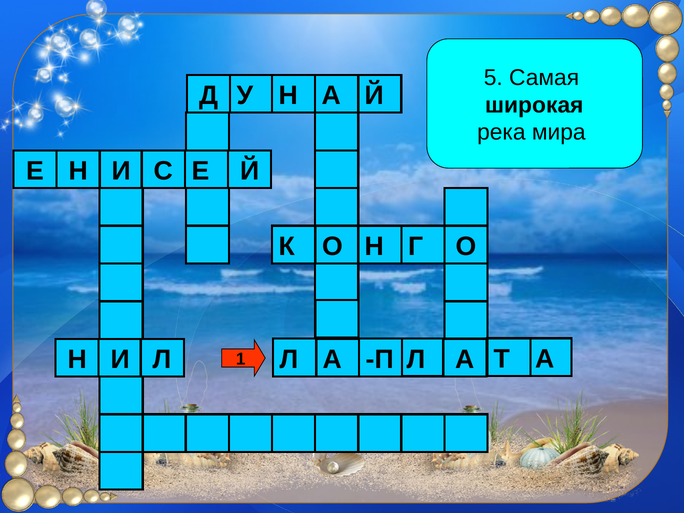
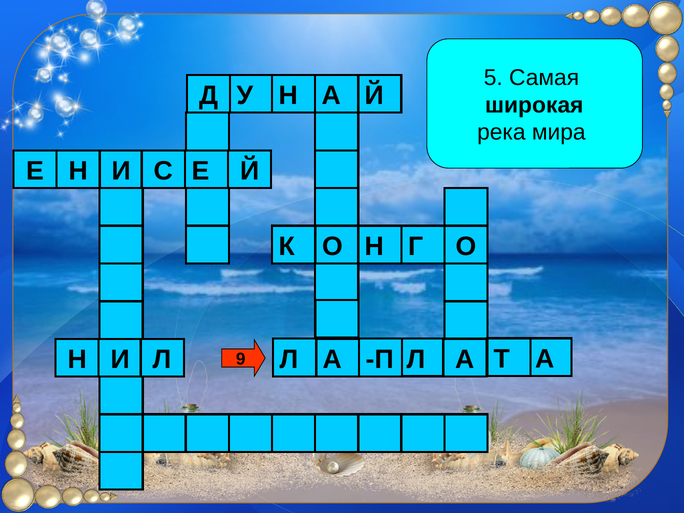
1: 1 -> 9 (241, 359)
